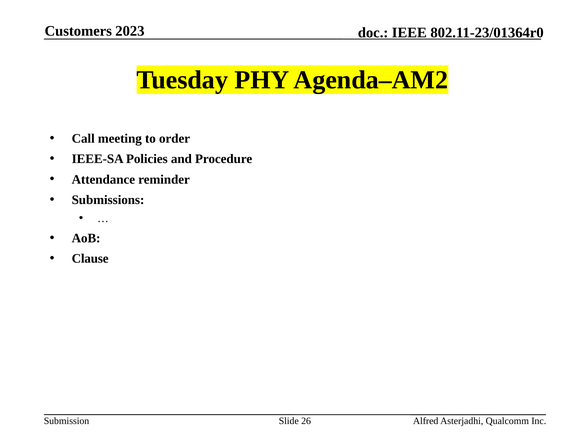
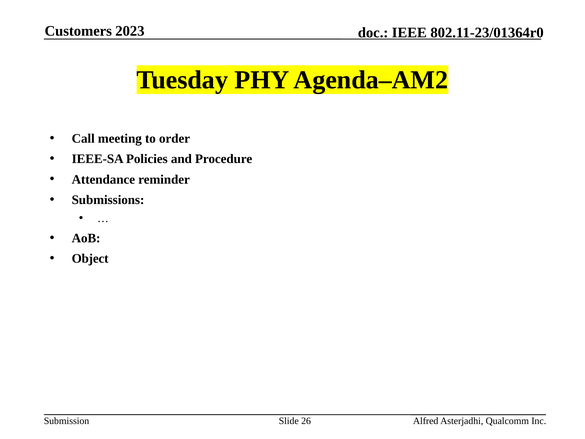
Clause: Clause -> Object (90, 258)
